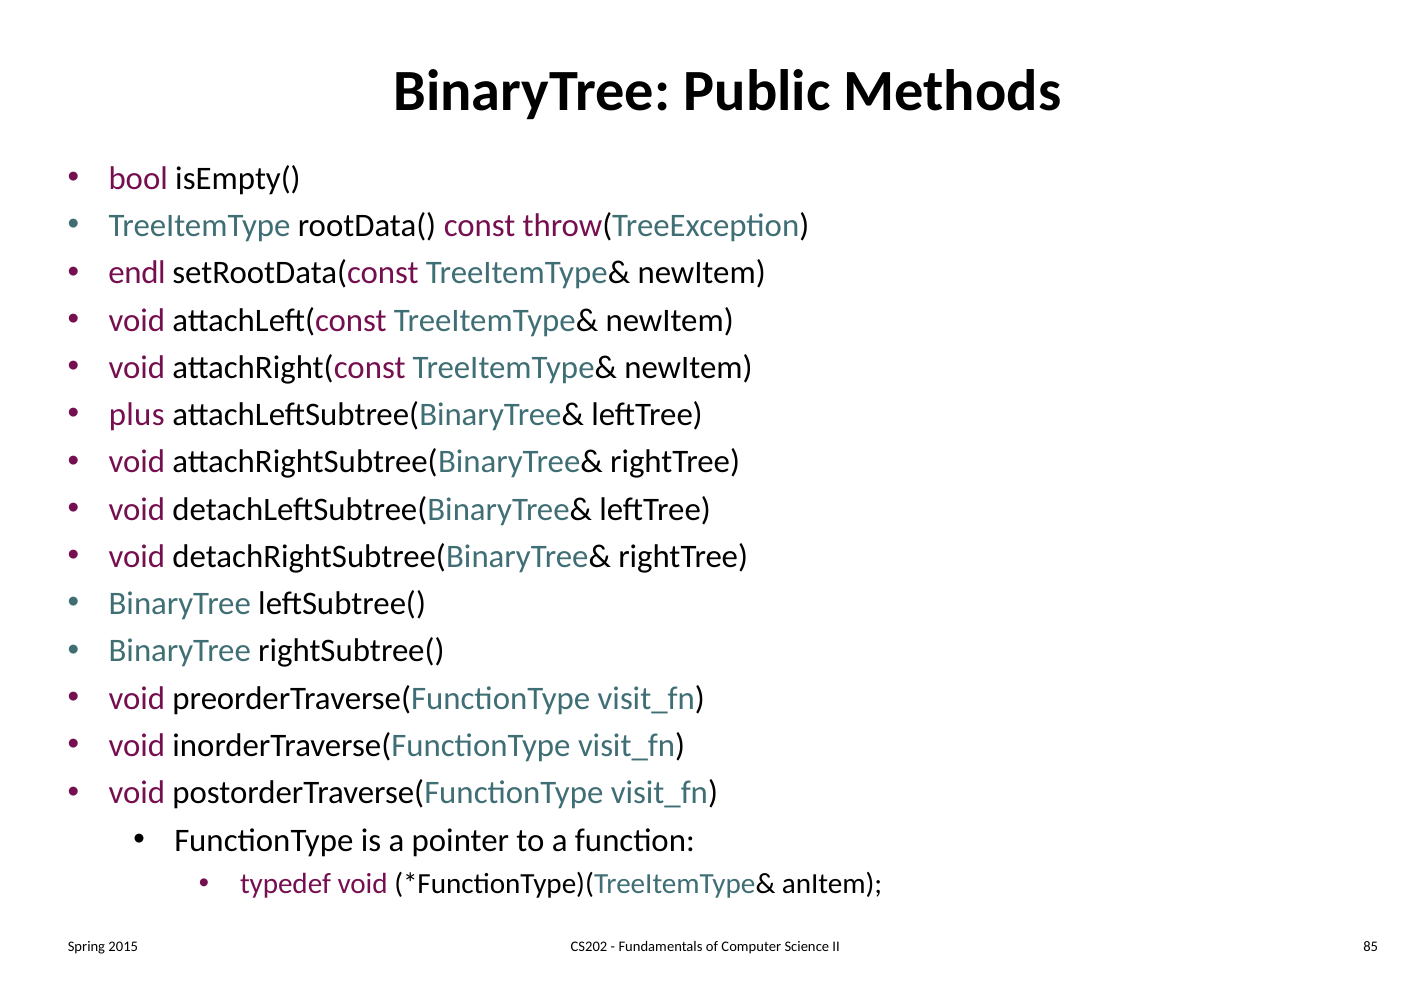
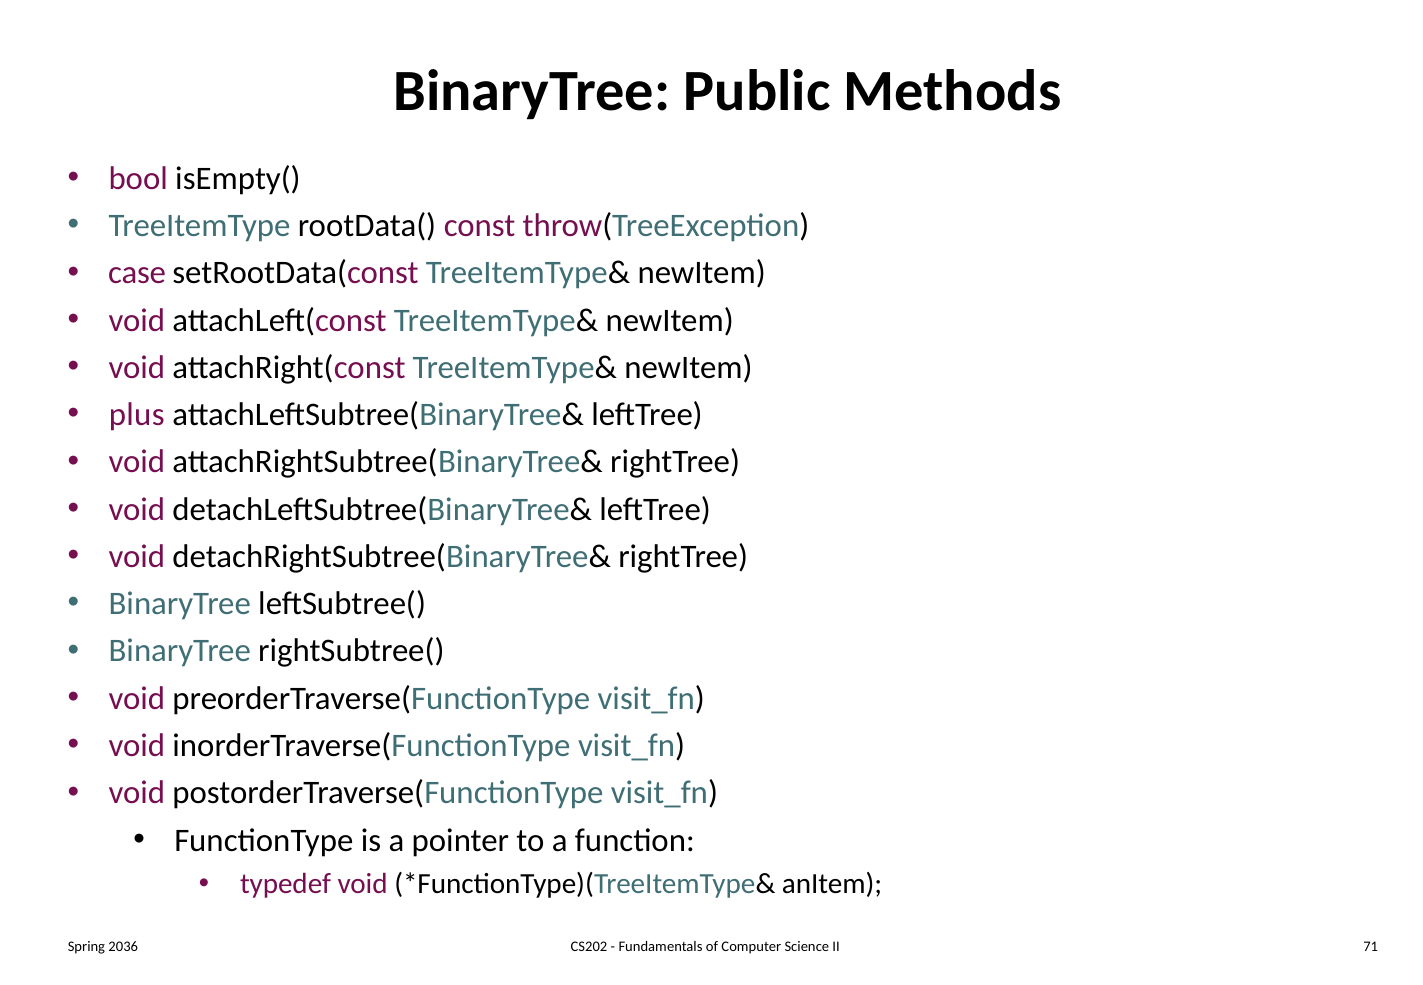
endl: endl -> case (137, 273)
2015: 2015 -> 2036 (123, 947)
85: 85 -> 71 (1371, 947)
